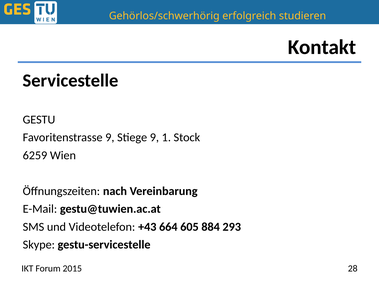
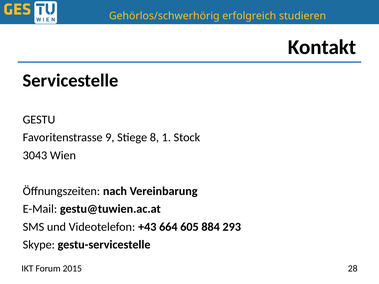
Stiege 9: 9 -> 8 (154, 138)
6259: 6259 -> 3043 (35, 155)
